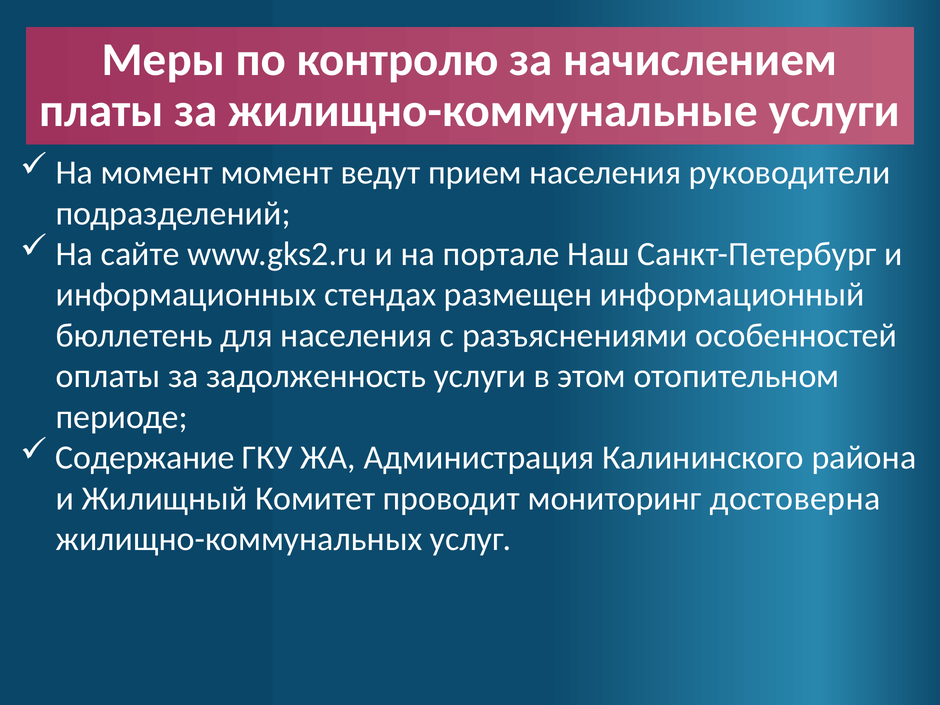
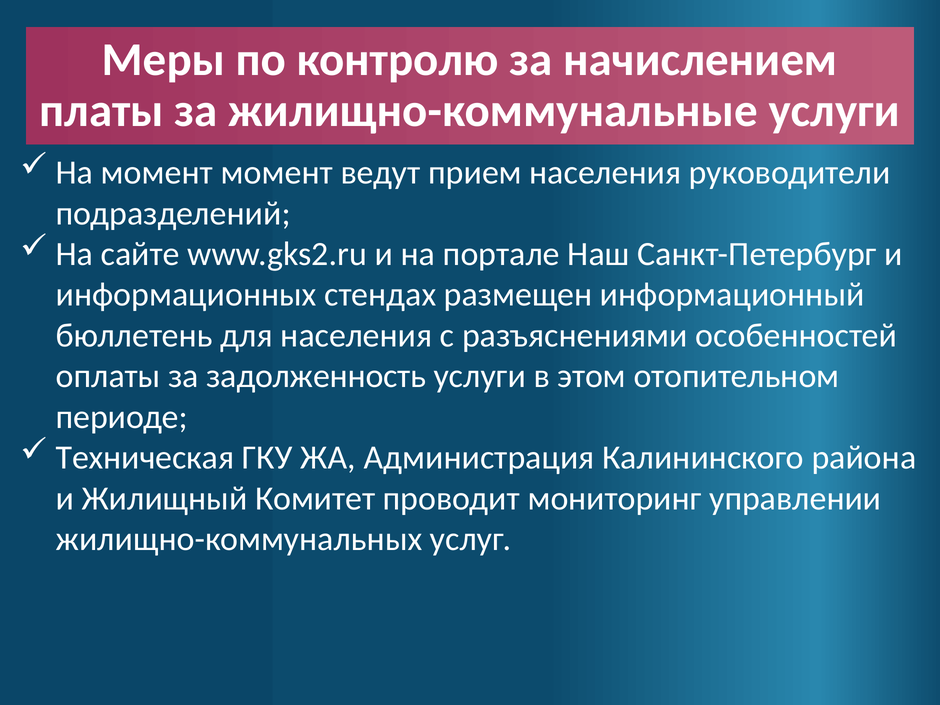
Содержание: Содержание -> Техническая (145, 458)
достоверна: достоверна -> управлении (795, 498)
